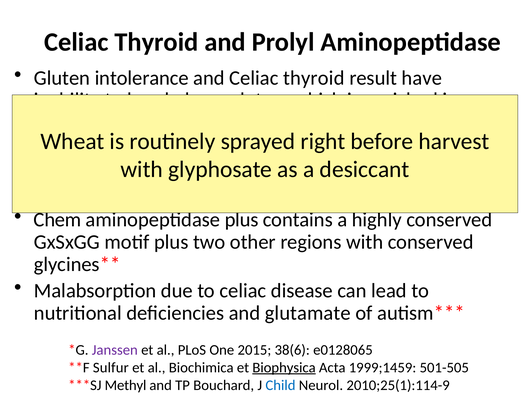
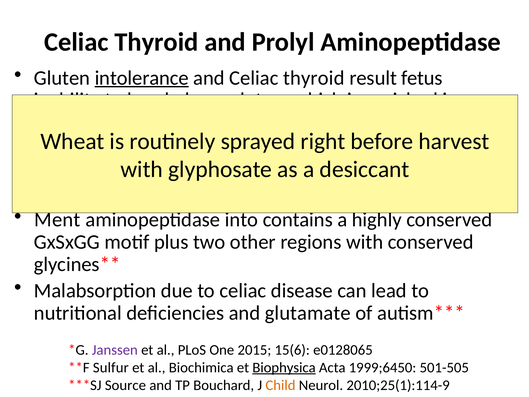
intolerance underline: none -> present (142, 78)
have: have -> fetus (422, 78)
Chem: Chem -> Ment (57, 220)
aminopeptidase plus: plus -> into (241, 220)
38(6: 38(6 -> 15(6 (292, 350)
1999;1459: 1999;1459 -> 1999;6450 (383, 367)
Methyl: Methyl -> Source (125, 385)
Child colour: blue -> orange (280, 385)
